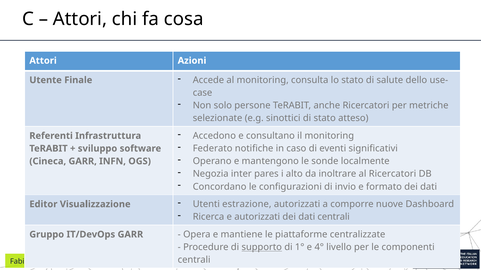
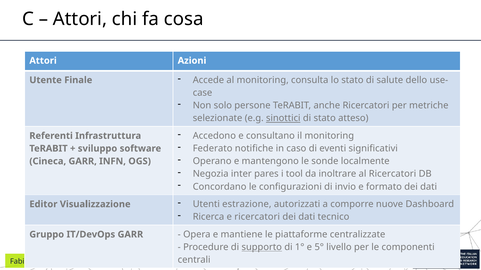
sinottici underline: none -> present (283, 118)
alto: alto -> tool (294, 174)
e autorizzati: autorizzati -> ricercatori (257, 217)
dati centrali: centrali -> tecnico (334, 217)
4°: 4° -> 5° (319, 248)
